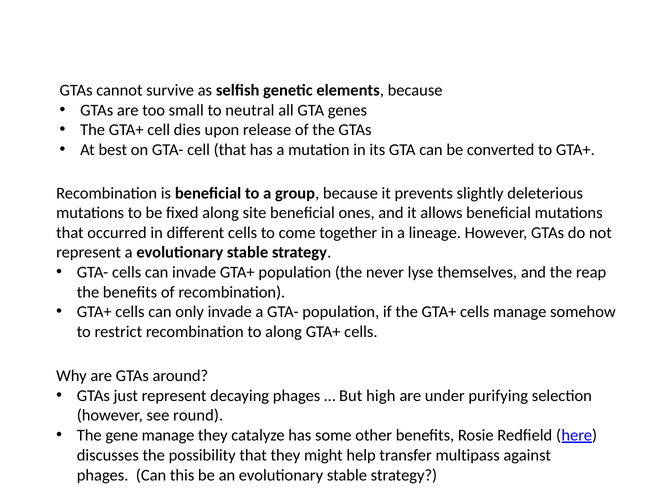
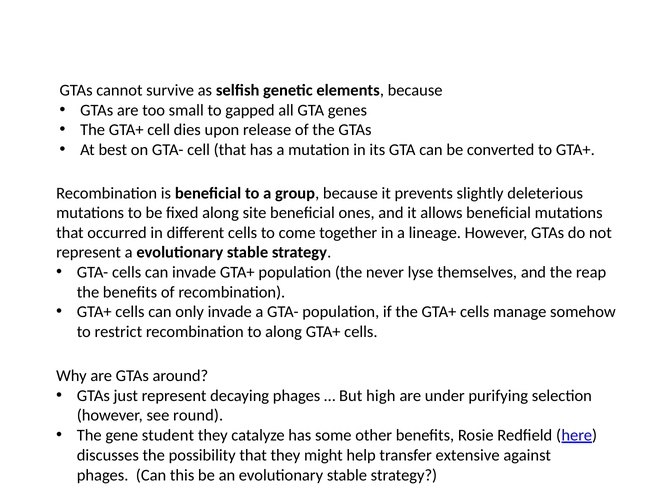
neutral: neutral -> gapped (250, 110)
gene manage: manage -> student (168, 435)
multipass: multipass -> extensive (468, 455)
